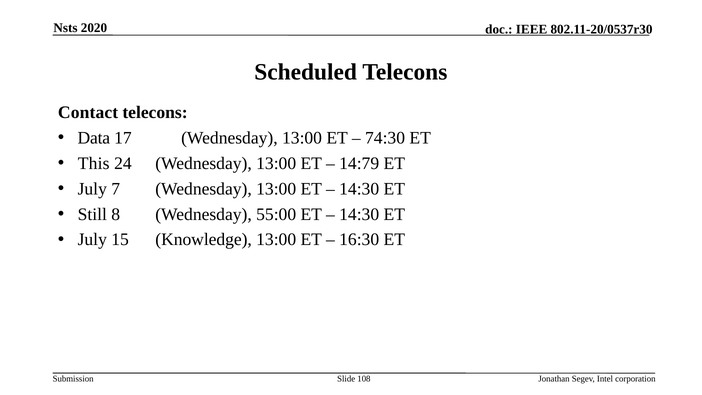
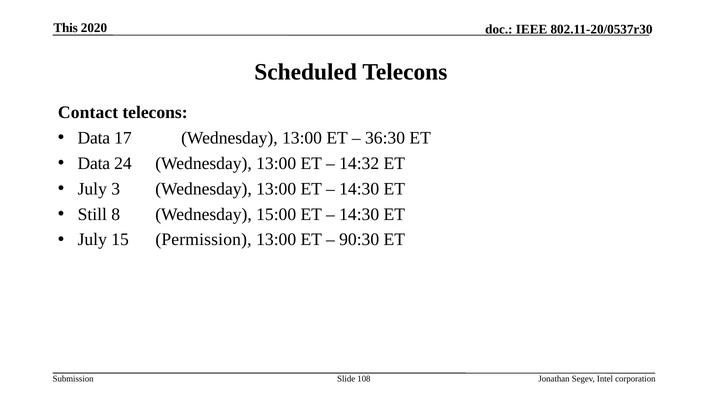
Nsts: Nsts -> This (66, 28)
74:30: 74:30 -> 36:30 (385, 138)
This: This -> Data (94, 163)
14:79: 14:79 -> 14:32 (359, 163)
7: 7 -> 3 (116, 189)
55:00: 55:00 -> 15:00 (276, 214)
Knowledge: Knowledge -> Permission (203, 240)
16:30: 16:30 -> 90:30 (359, 240)
